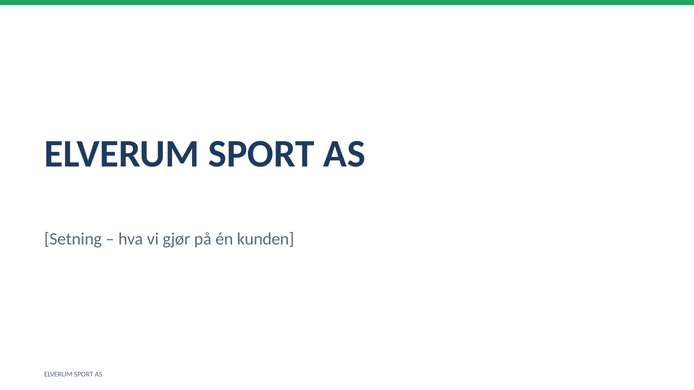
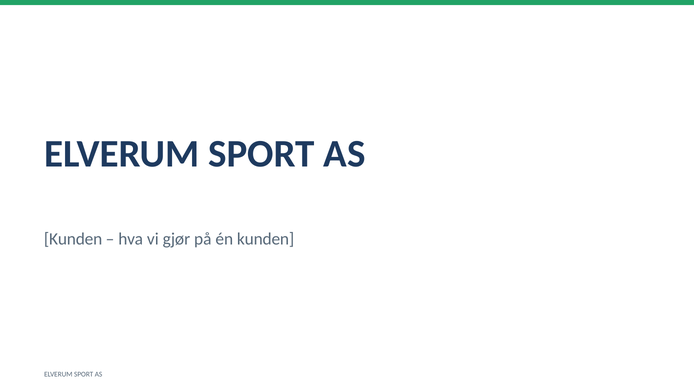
Setning: Setning -> Kunden (73, 239)
